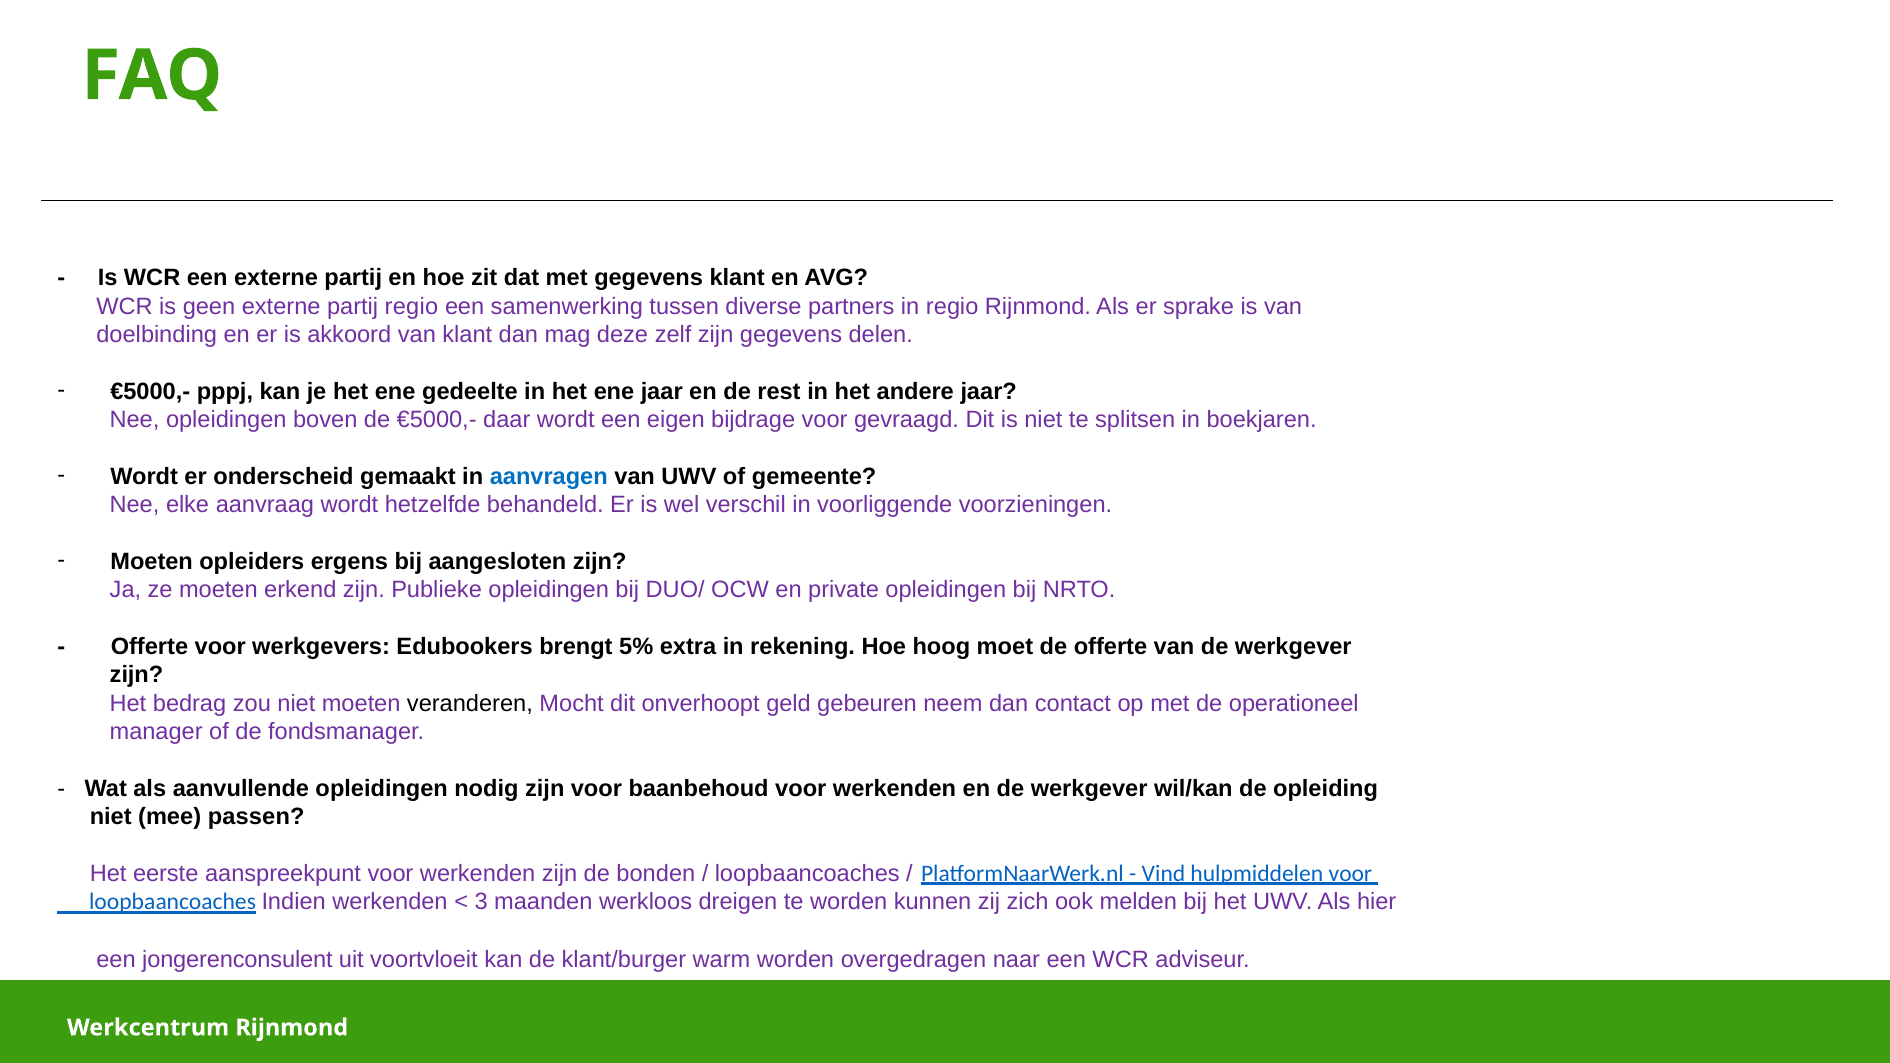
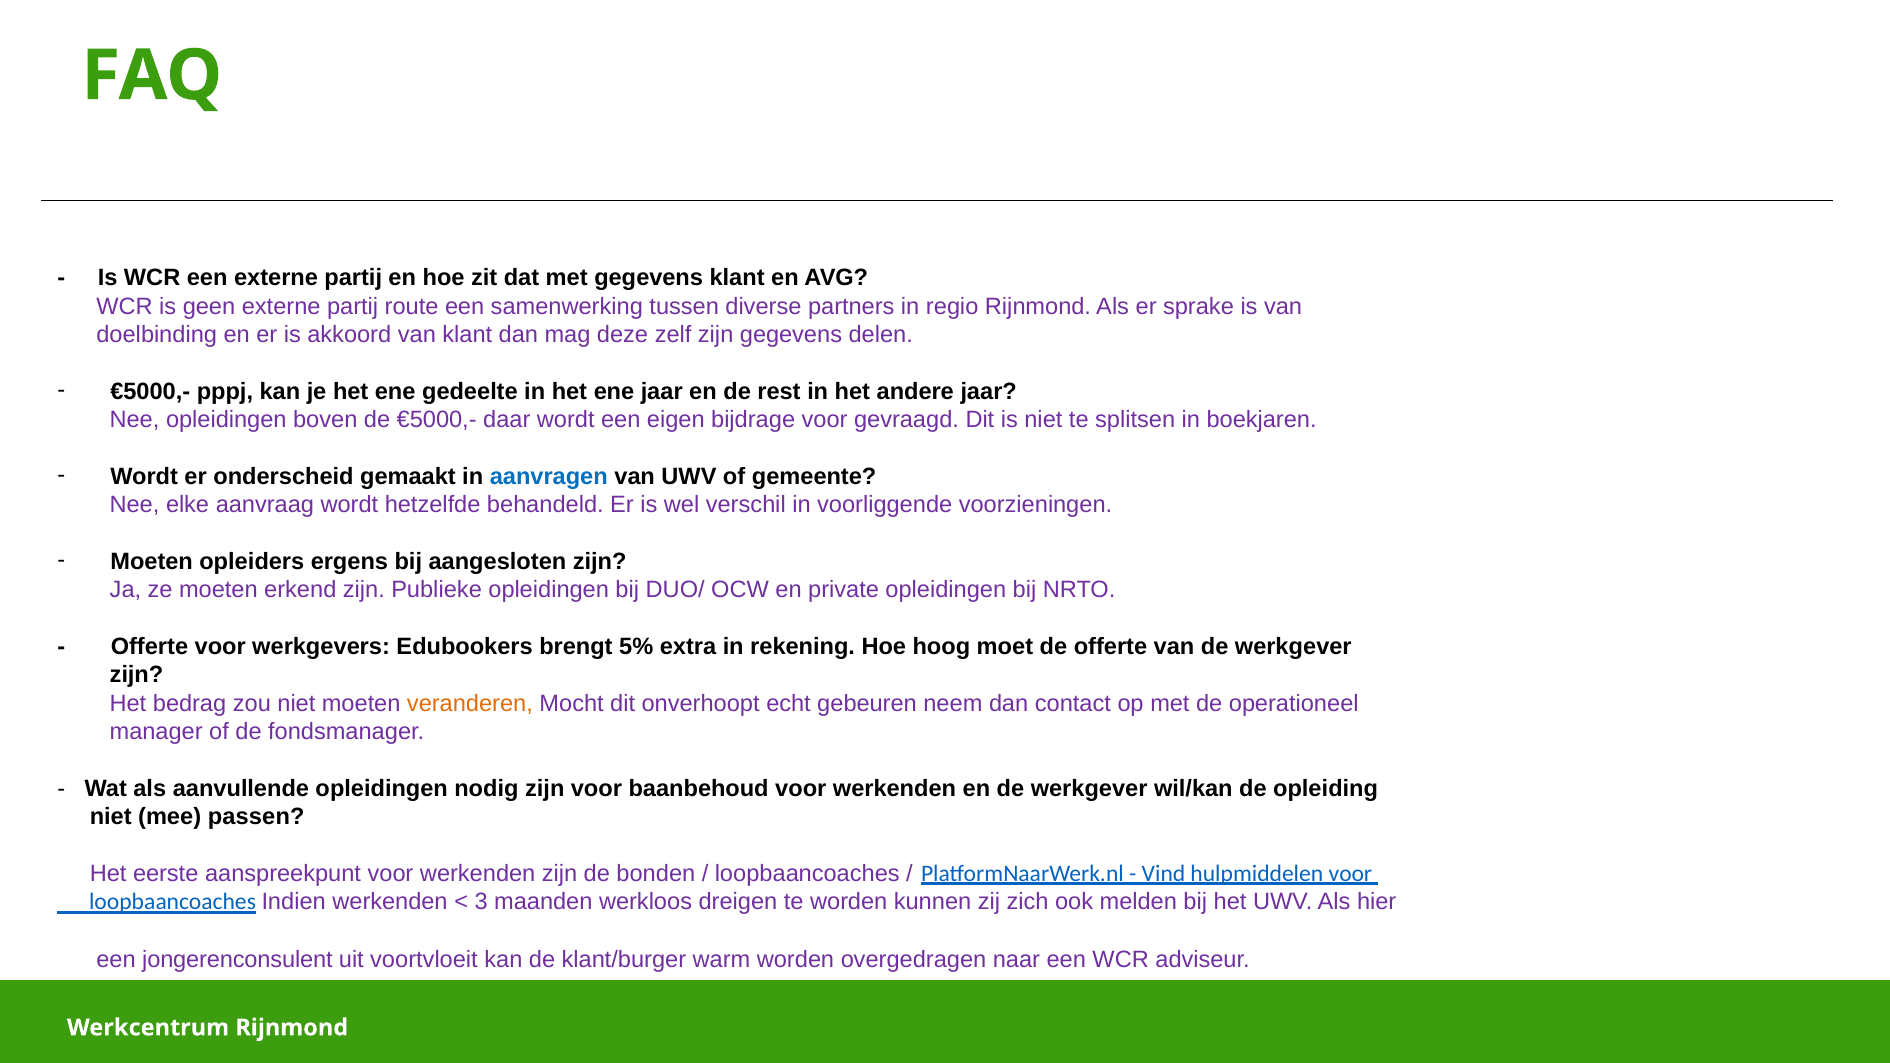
partij regio: regio -> route (412, 306)
veranderen colour: black -> orange (470, 703)
geld: geld -> echt (789, 703)
